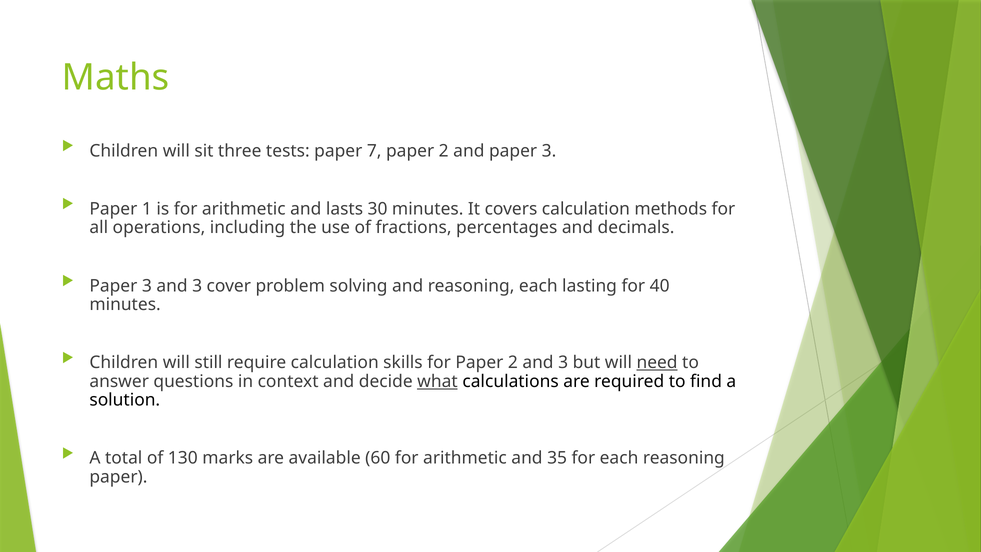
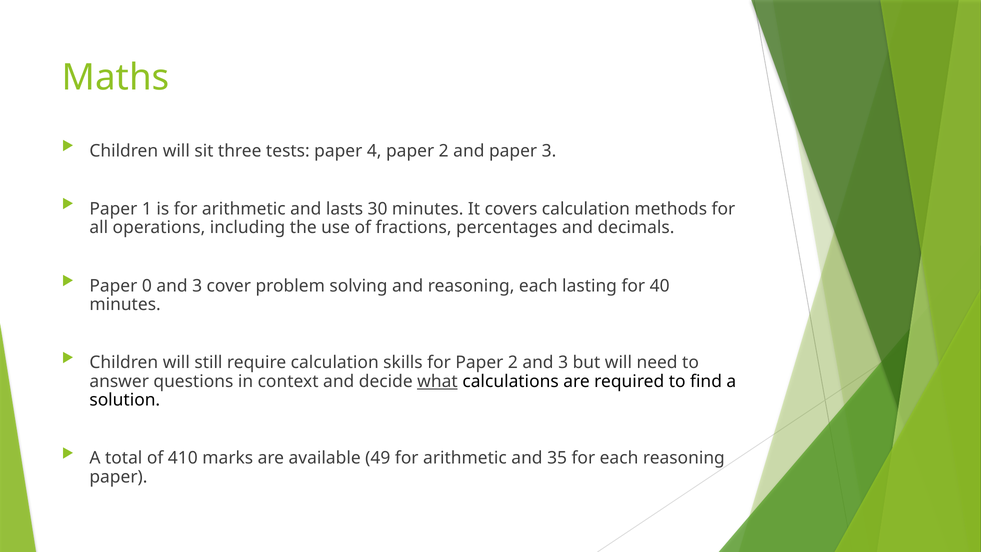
7: 7 -> 4 (374, 151)
3: 3 -> 0 (147, 286)
need underline: present -> none (657, 362)
130: 130 -> 410 (183, 458)
60: 60 -> 49 (378, 458)
